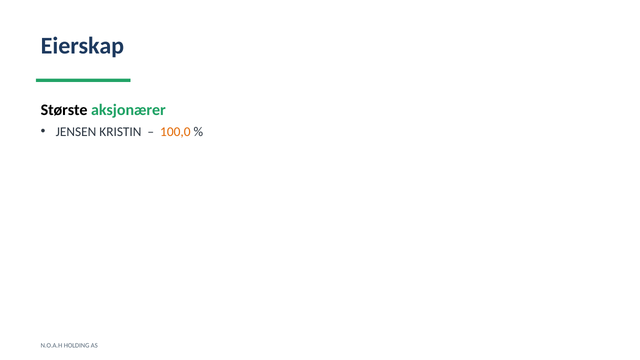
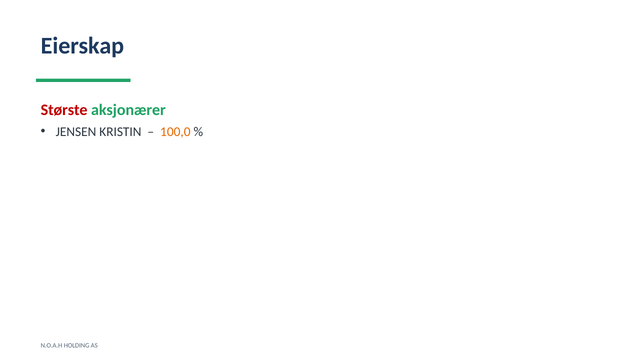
Største colour: black -> red (64, 110)
